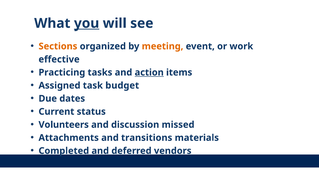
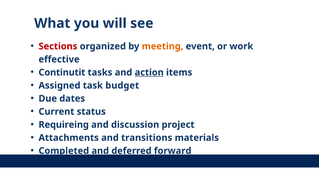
you underline: present -> none (87, 23)
Sections colour: orange -> red (58, 46)
Practicing: Practicing -> Continutit (62, 72)
Volunteers: Volunteers -> Requireing (64, 124)
missed: missed -> project (178, 124)
vendors: vendors -> forward (173, 150)
